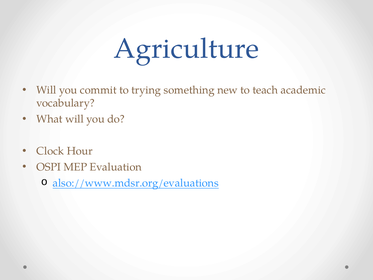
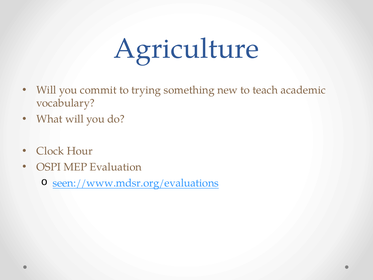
also://www.mdsr.org/evaluations: also://www.mdsr.org/evaluations -> seen://www.mdsr.org/evaluations (136, 183)
